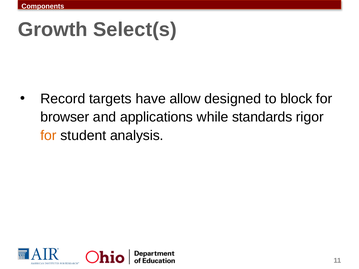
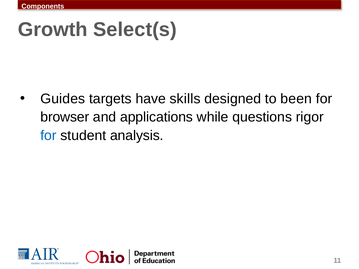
Record: Record -> Guides (63, 99)
allow: allow -> skills (185, 99)
block: block -> been (296, 99)
standards: standards -> questions (262, 117)
for colour: orange -> blue (49, 136)
